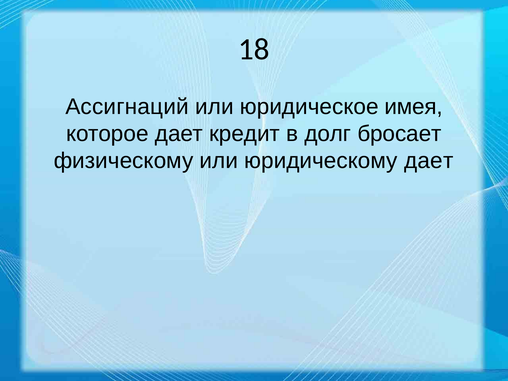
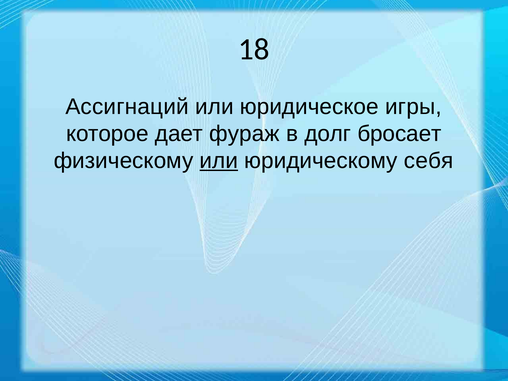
имея: имея -> игры (413, 107)
кредит: кредит -> фураж (244, 134)
или underline: none -> present (219, 161)
юридическому дает: дает -> себя (429, 161)
